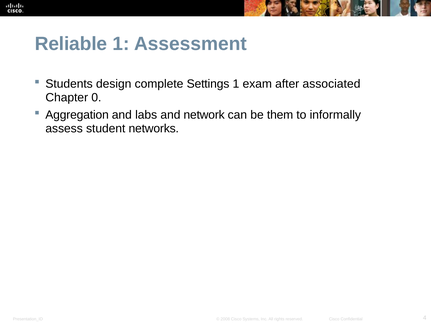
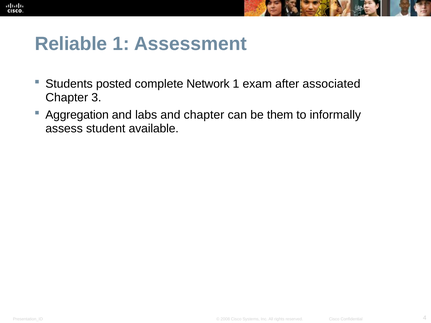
design: design -> posted (114, 84)
Settings: Settings -> Network (208, 84)
0: 0 -> 3 (96, 98)
and network: network -> chapter (204, 115)
networks: networks -> available (154, 129)
